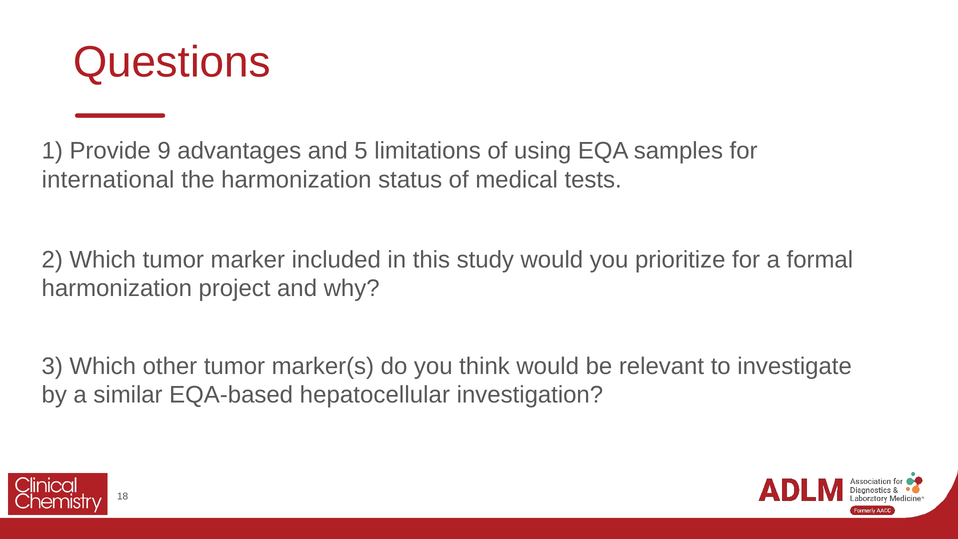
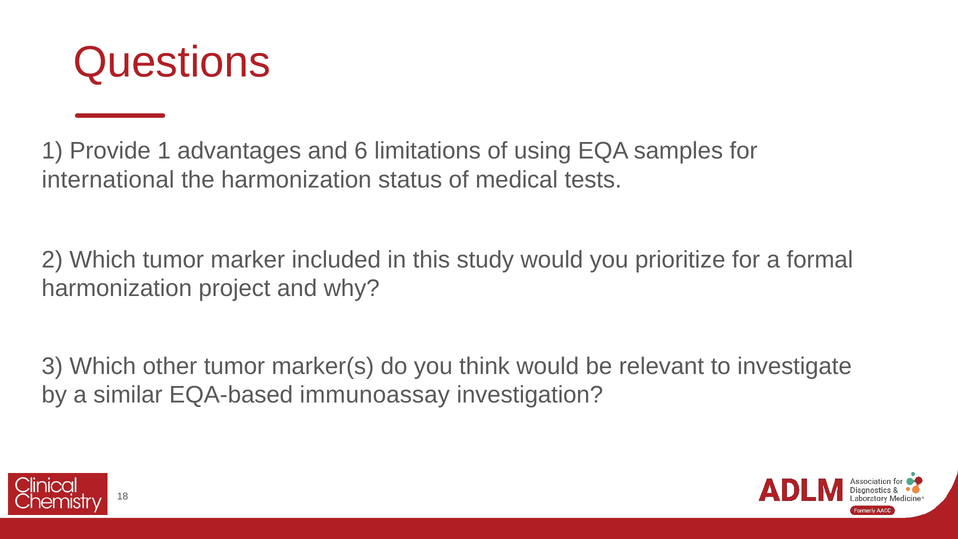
Provide 9: 9 -> 1 (164, 151)
5: 5 -> 6 (361, 151)
hepatocellular: hepatocellular -> immunoassay (375, 395)
